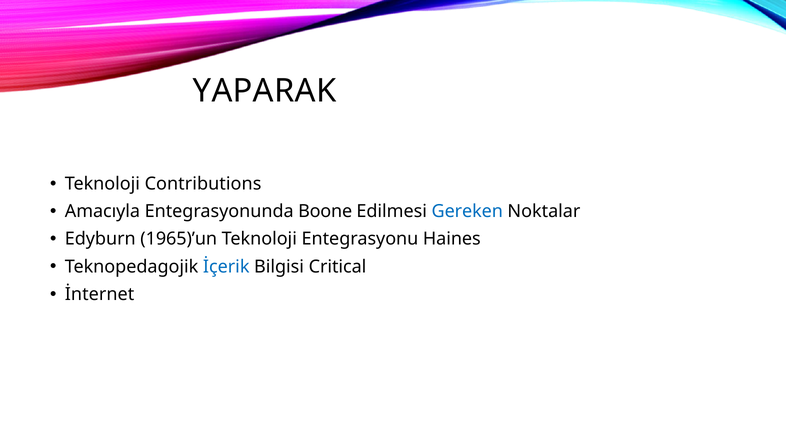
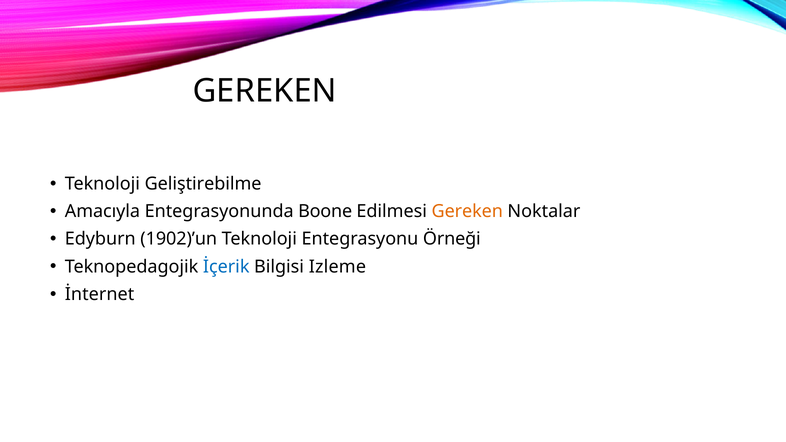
YAPARAK: YAPARAK -> GEREKEN (265, 91)
Contributions: Contributions -> Geliştirebilme (203, 184)
Gereken colour: blue -> orange (467, 211)
1965)’un: 1965)’un -> 1902)’un (179, 239)
Haines: Haines -> Örneği (452, 239)
Critical: Critical -> Izleme (337, 267)
